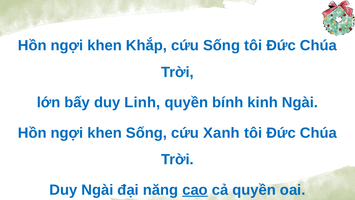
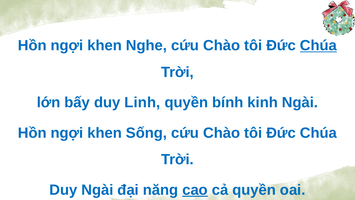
Khắp: Khắp -> Nghe (146, 45)
Sống: Sống -> Chào (222, 45)
Chúa underline: none -> present (318, 45)
Xanh: Xanh -> Chào (222, 133)
